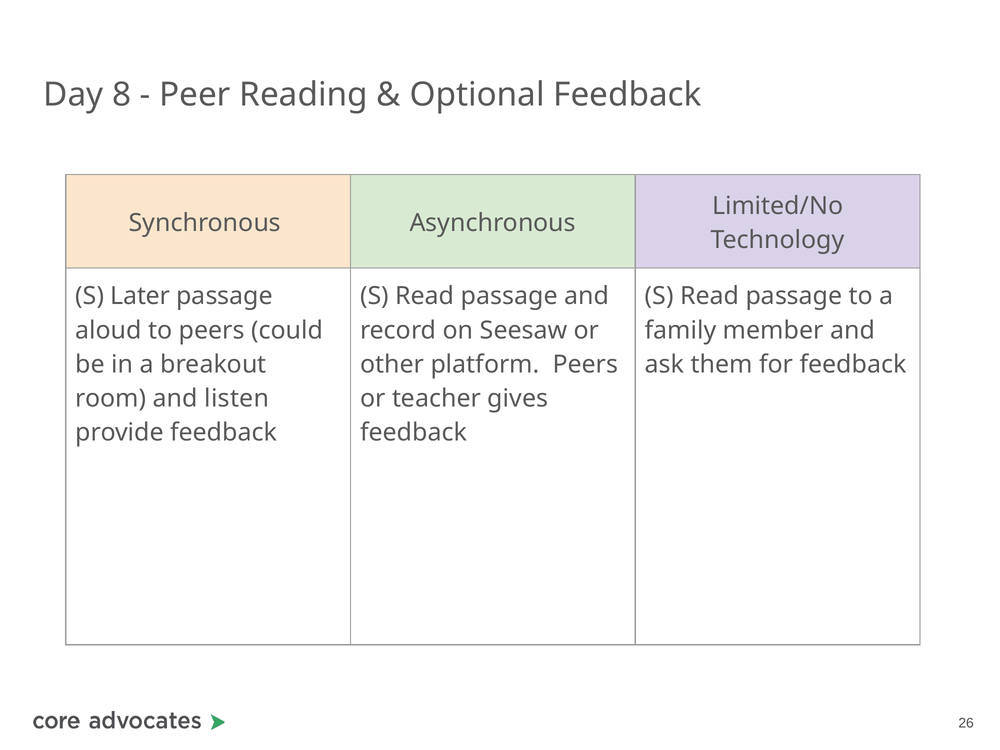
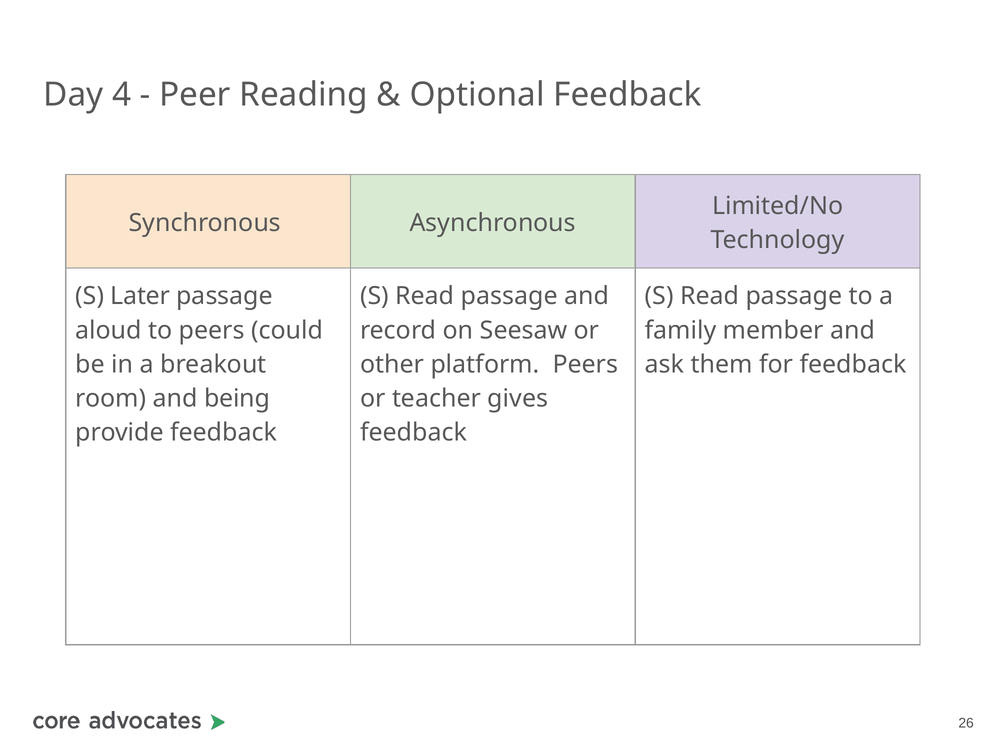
8: 8 -> 4 (122, 95)
listen: listen -> being (237, 398)
